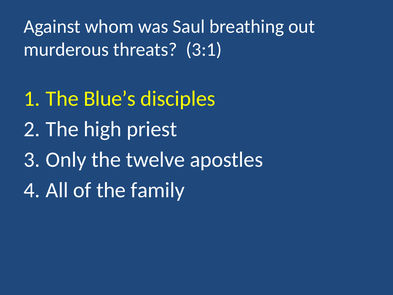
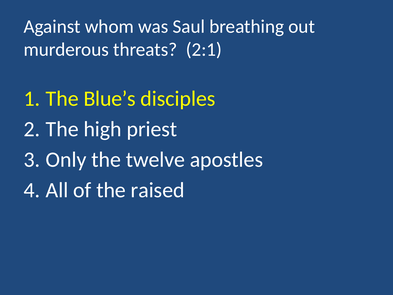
3:1: 3:1 -> 2:1 (204, 49)
family: family -> raised (158, 190)
